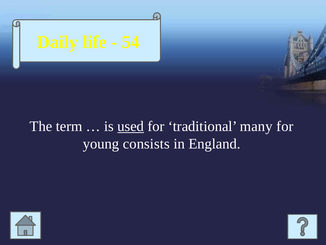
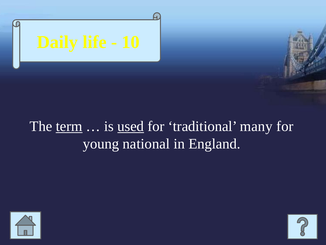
54: 54 -> 10 (131, 42)
term underline: none -> present (69, 126)
consists: consists -> national (146, 144)
